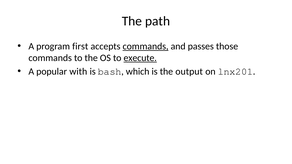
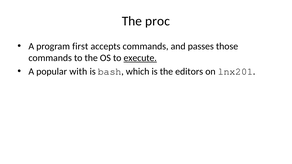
path: path -> proc (157, 21)
commands underline: present -> none (146, 46)
output: output -> editors (189, 72)
